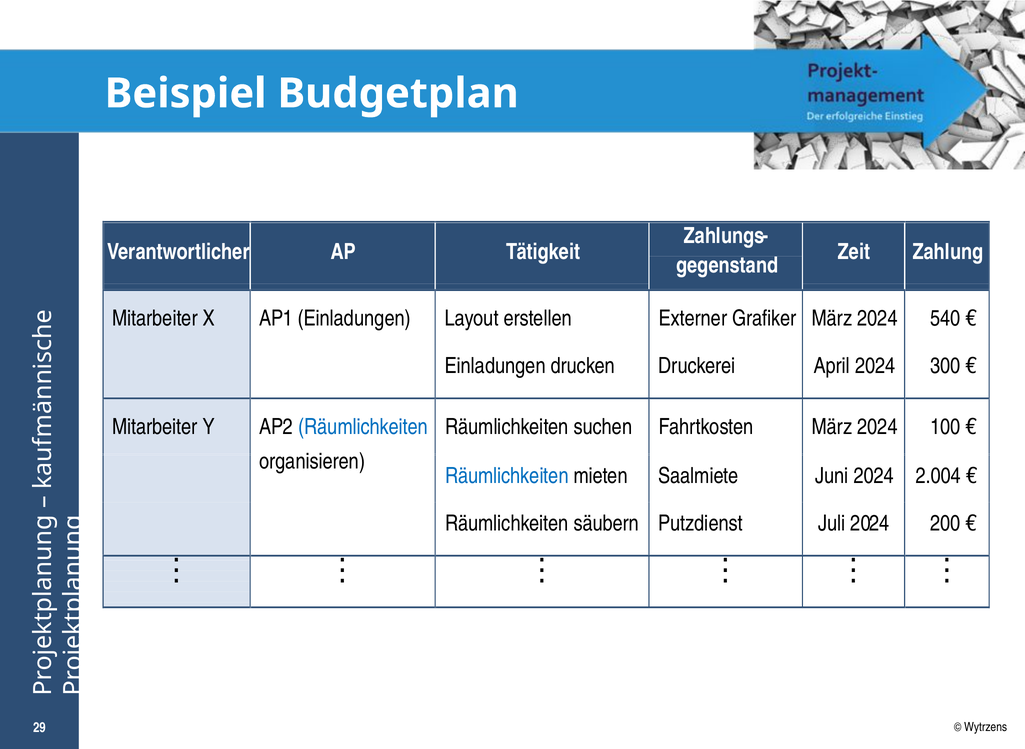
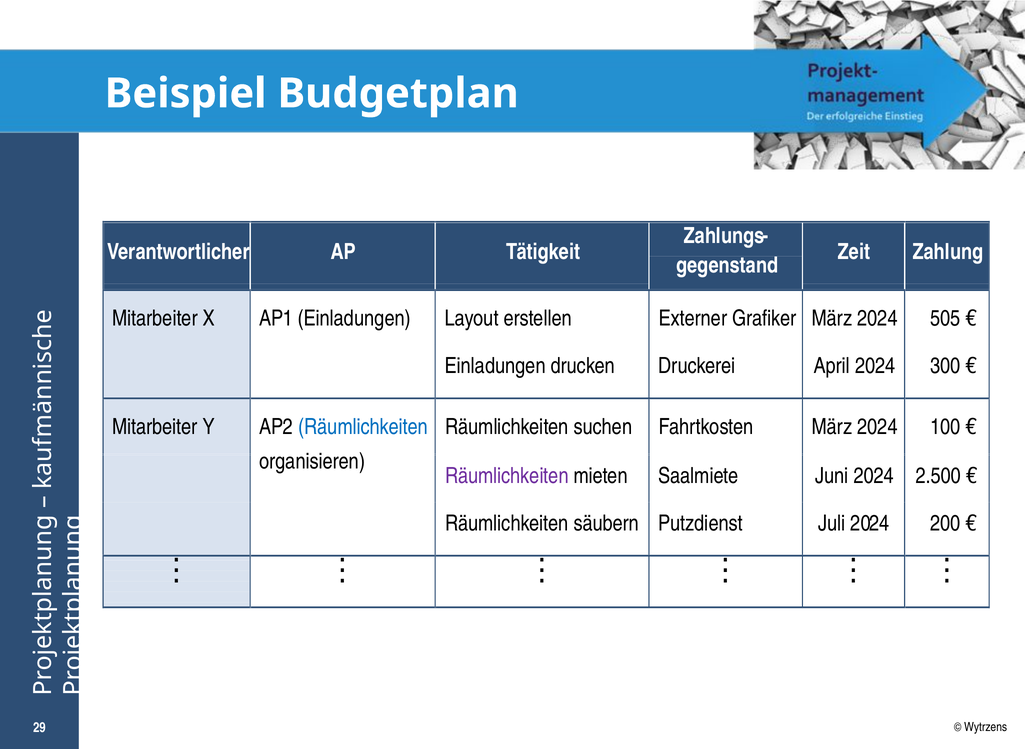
540: 540 -> 505 (945, 318)
Räumlichkeiten colour: blue -> purple (507, 476)
2.004: 2.004 -> 2.500 (938, 476)
